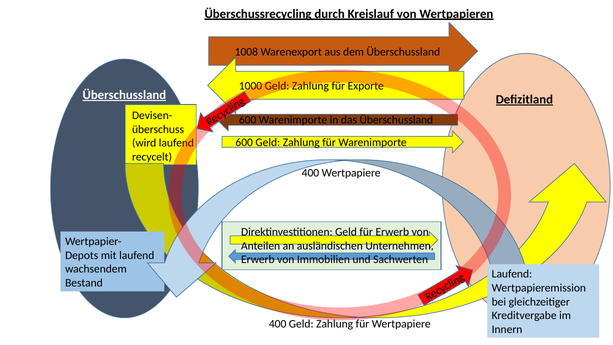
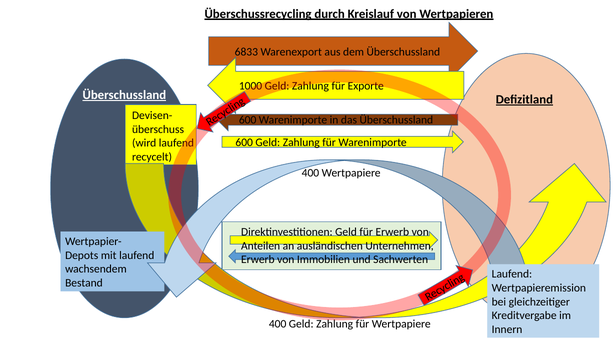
1008: 1008 -> 6833 (246, 52)
